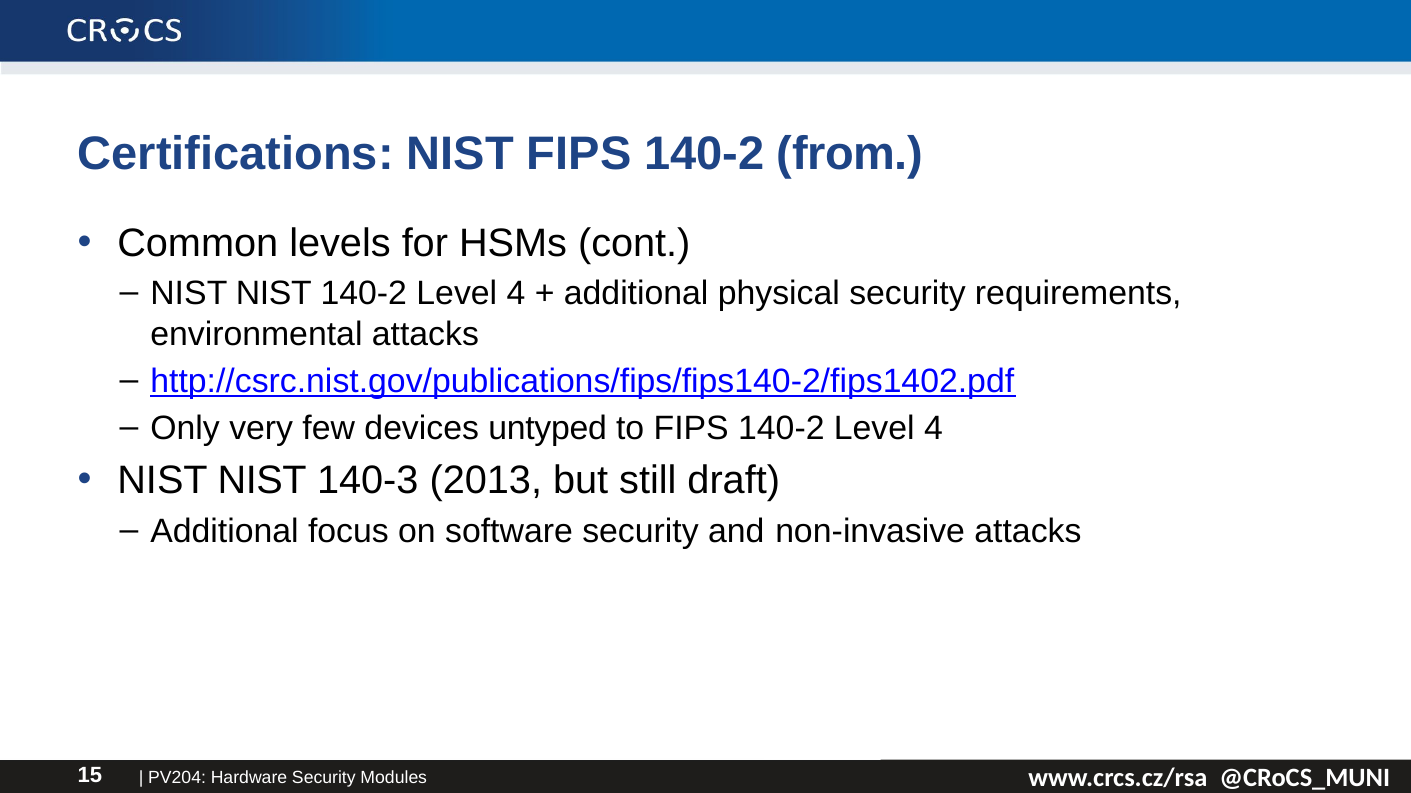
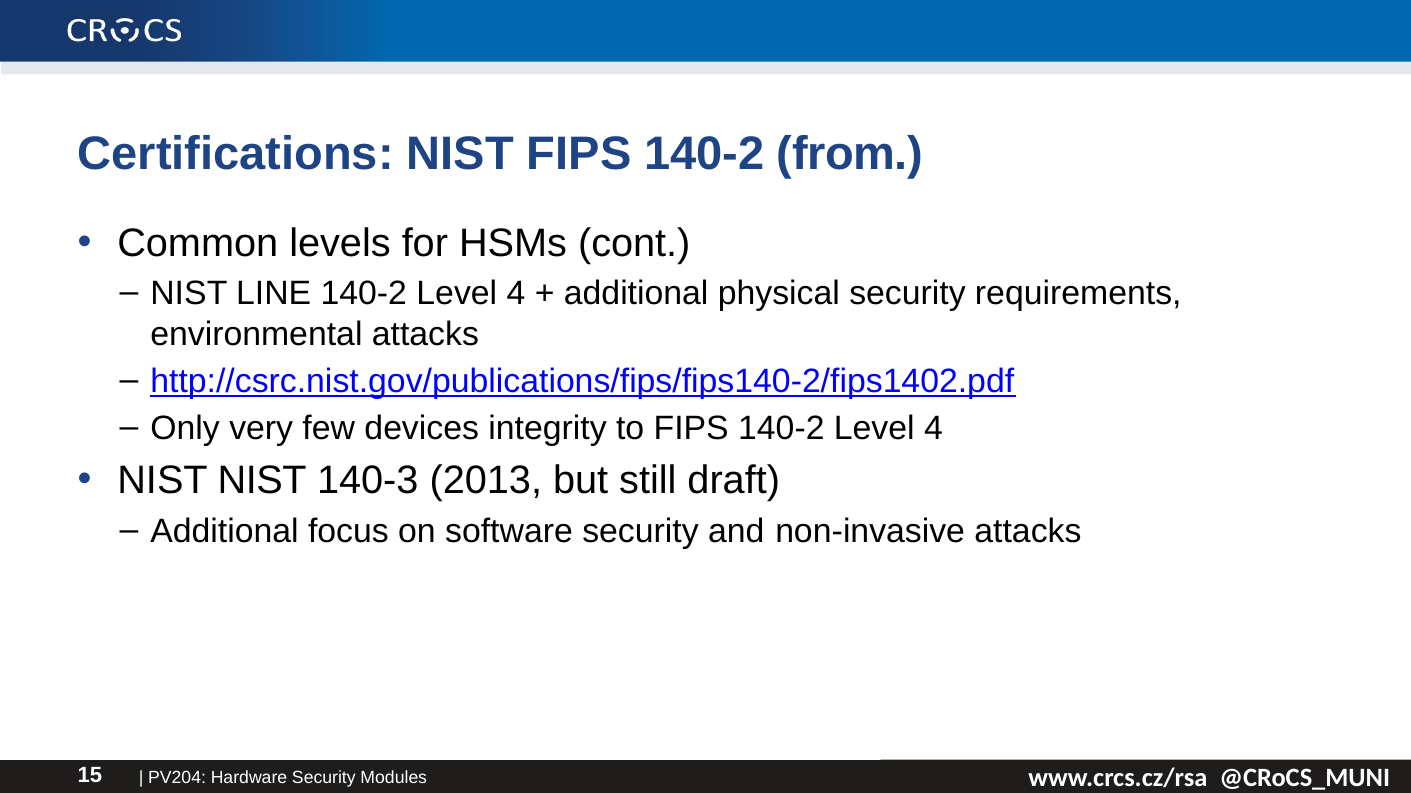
NIST: NIST -> LINE (274, 294)
untyped: untyped -> integrity (548, 429)
